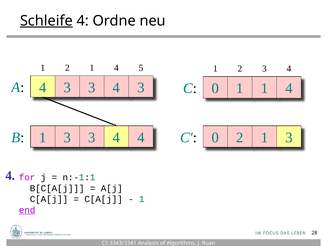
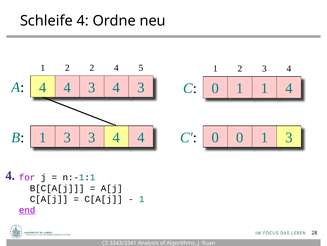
Schleife underline: present -> none (46, 21)
1 2 1: 1 -> 2 (92, 68)
A 4 3: 3 -> 4 (67, 87)
0 2: 2 -> 0 (240, 137)
